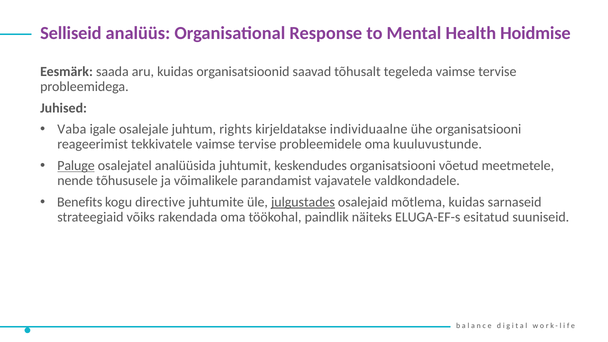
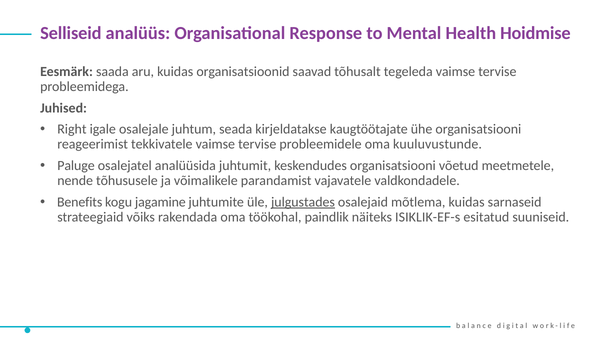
Vaba: Vaba -> Right (72, 129)
rights: rights -> seada (236, 129)
individuaalne: individuaalne -> kaugtöötajate (369, 129)
Paluge underline: present -> none (76, 166)
directive: directive -> jagamine (160, 202)
ELUGA-EF-s: ELUGA-EF-s -> ISIKLIK-EF-s (428, 217)
